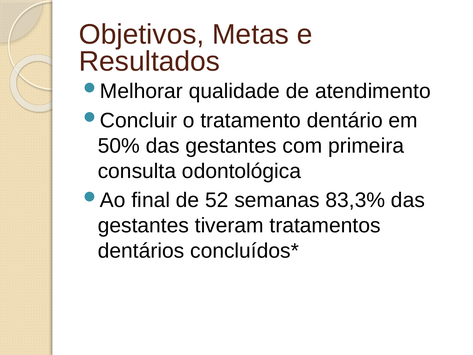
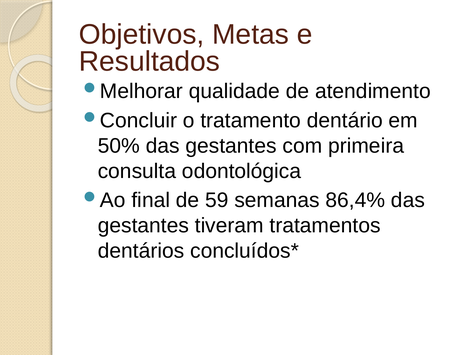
52: 52 -> 59 (217, 200)
83,3%: 83,3% -> 86,4% (355, 200)
